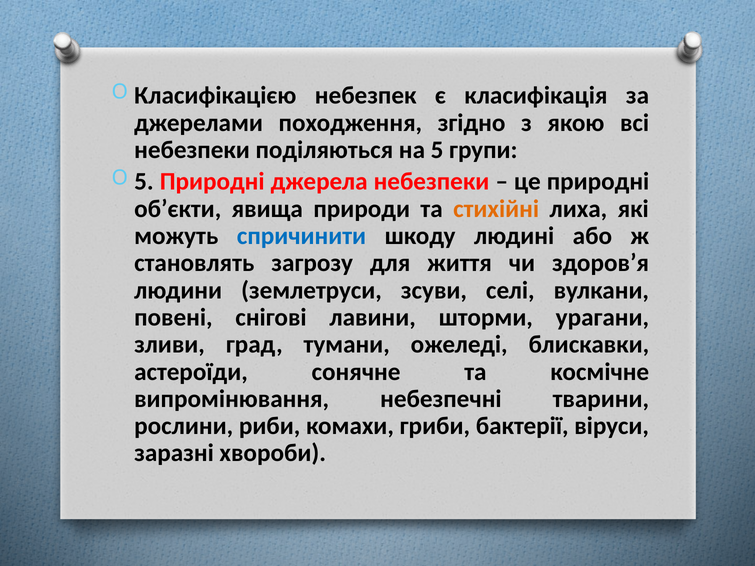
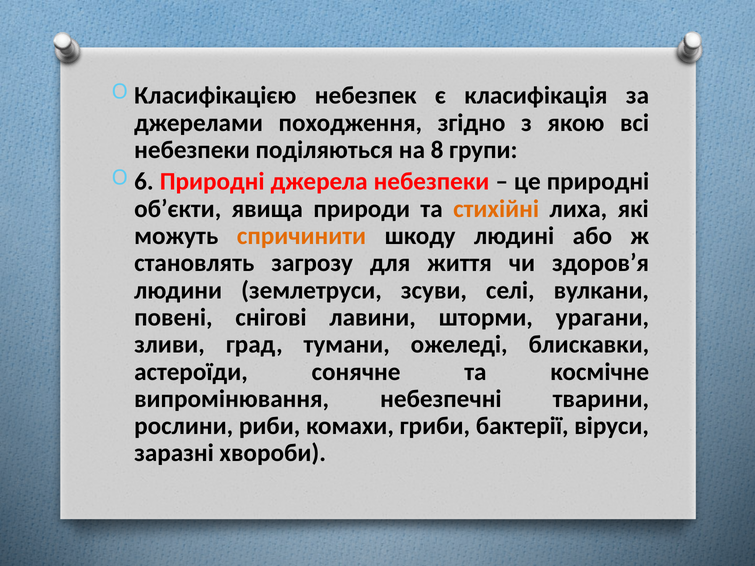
на 5: 5 -> 8 (437, 150)
5: 5 -> 6 (144, 182)
спричинити colour: blue -> orange (301, 236)
